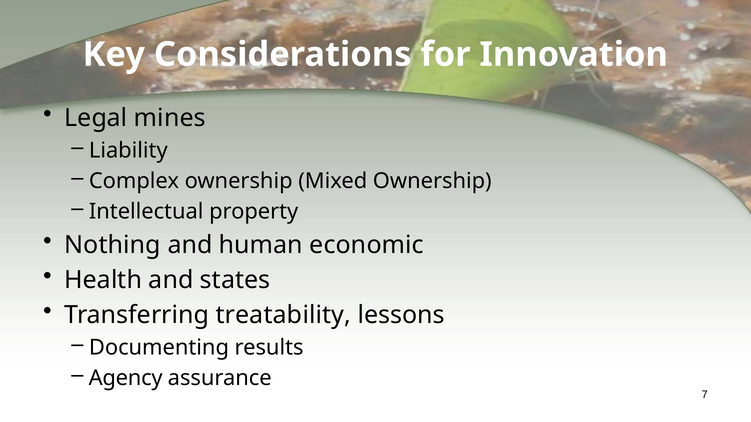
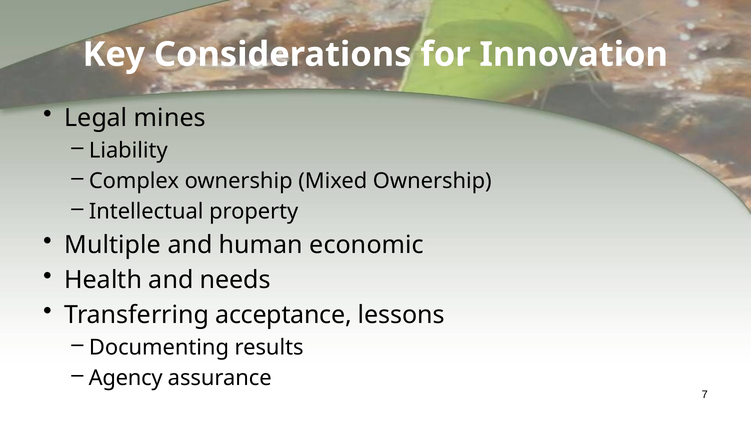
Nothing: Nothing -> Multiple (113, 245)
states: states -> needs (235, 280)
treatability: treatability -> acceptance (284, 315)
